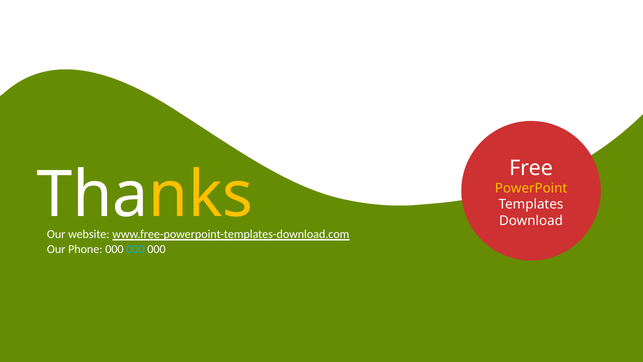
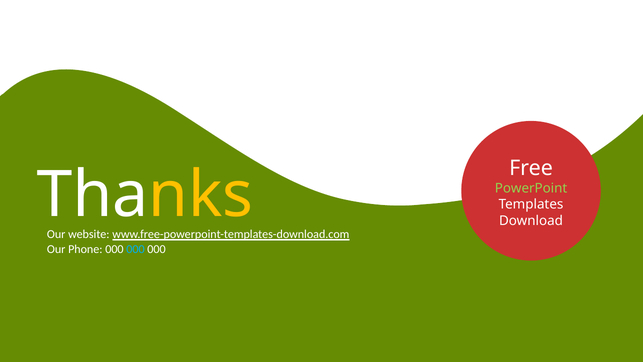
PowerPoint colour: yellow -> light green (531, 188)
